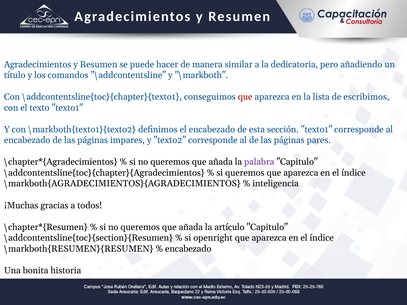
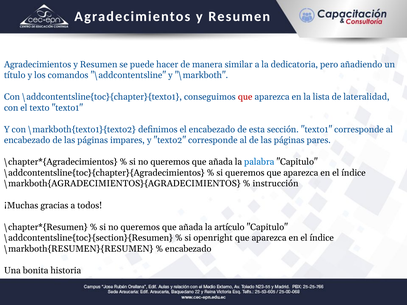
escribimos: escribimos -> lateralidad (366, 97)
palabra colour: purple -> blue (259, 162)
inteligencia: inteligencia -> instrucción (276, 184)
